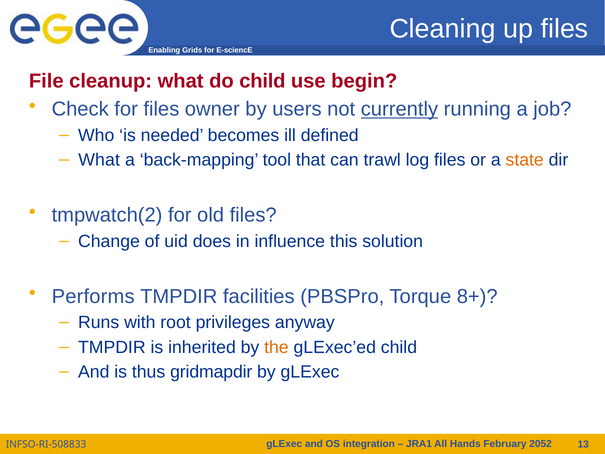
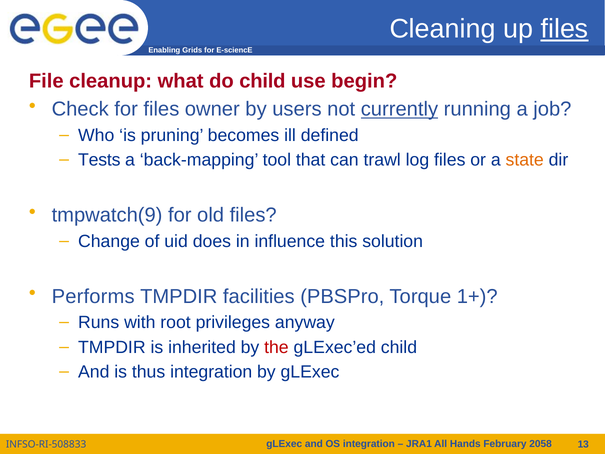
files underline: none -> present (565, 29)
needed: needed -> pruning (172, 135)
What: What -> Tests (99, 160)
tmpwatch(2: tmpwatch(2 -> tmpwatch(9 (107, 215)
8+: 8+ -> 1+ (477, 296)
the colour: orange -> red (276, 347)
thus gridmapdir: gridmapdir -> integration (211, 372)
2052: 2052 -> 2058 (541, 444)
